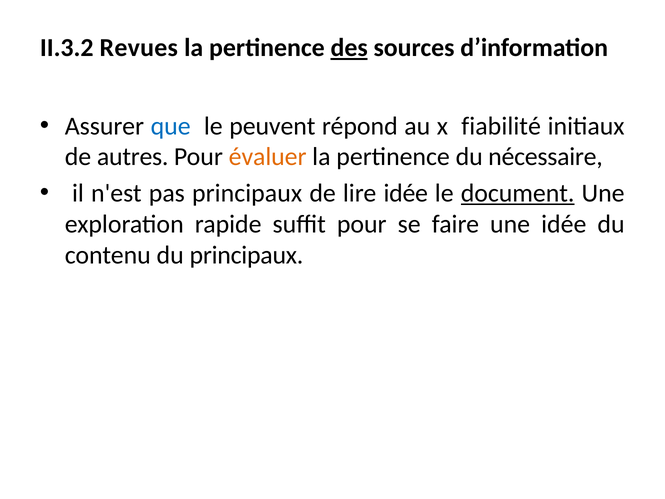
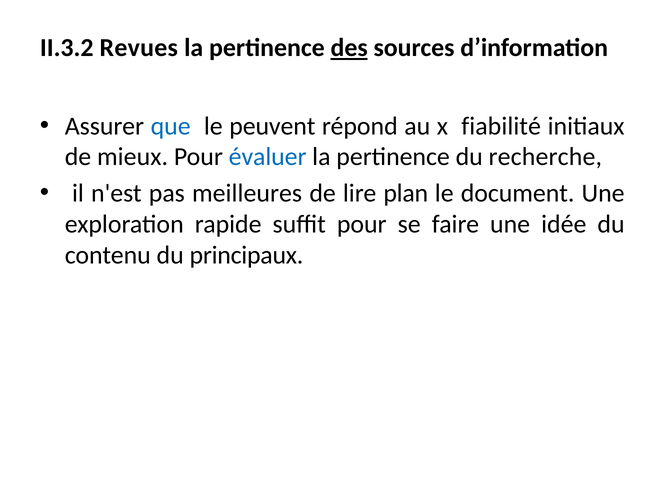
autres: autres -> mieux (133, 157)
évaluer colour: orange -> blue (268, 157)
nécessaire: nécessaire -> recherche (545, 157)
pas principaux: principaux -> meilleures (247, 193)
lire idée: idée -> plan (406, 193)
document underline: present -> none (518, 193)
